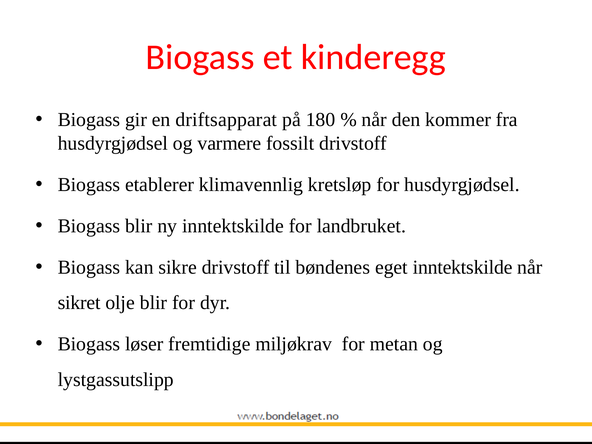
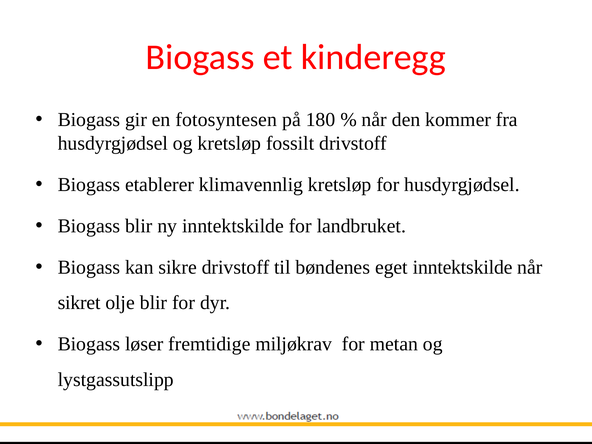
driftsapparat: driftsapparat -> fotosyntesen (226, 120)
og varmere: varmere -> kretsløp (229, 143)
